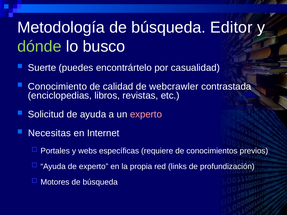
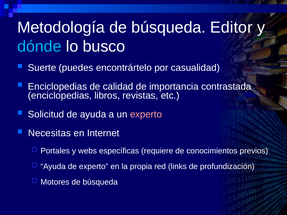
dónde colour: light green -> light blue (39, 47)
Conocimiento: Conocimiento -> Enciclopedias (58, 87)
webcrawler: webcrawler -> importancia (174, 87)
